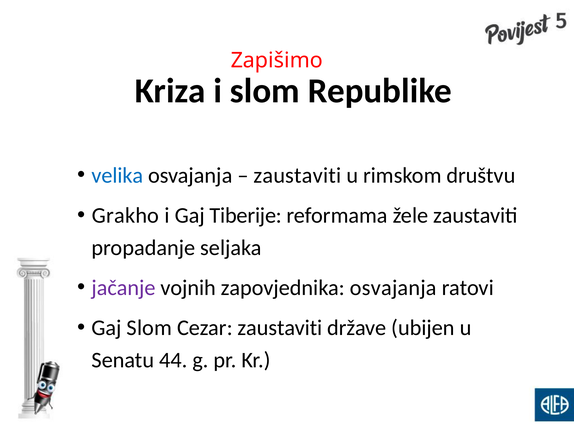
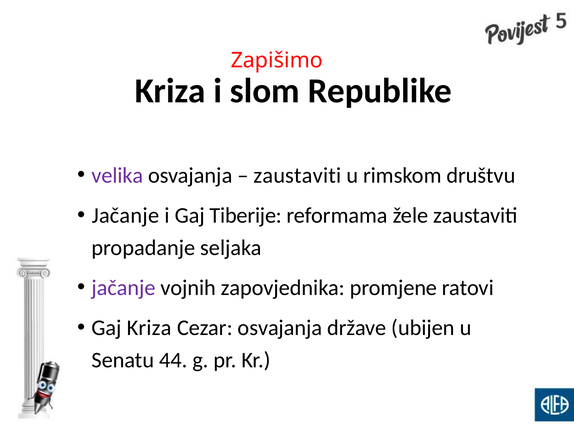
velika colour: blue -> purple (117, 175)
Grakho: Grakho -> Jačanje (125, 215)
zapovjednika osvajanja: osvajanja -> promjene (393, 287)
Gaj Slom: Slom -> Kriza (149, 327)
Cezar zaustaviti: zaustaviti -> osvajanja (280, 327)
